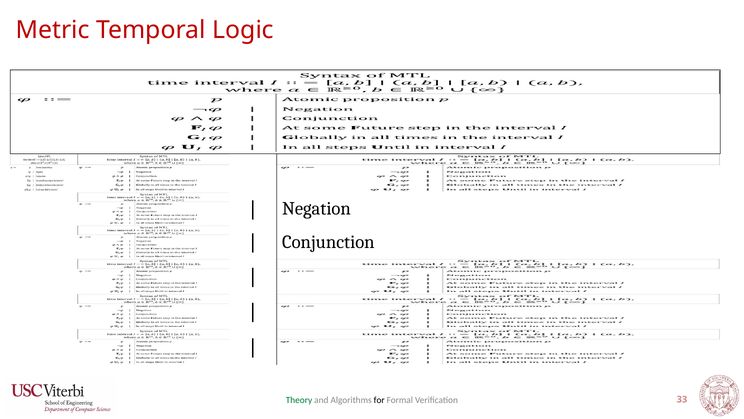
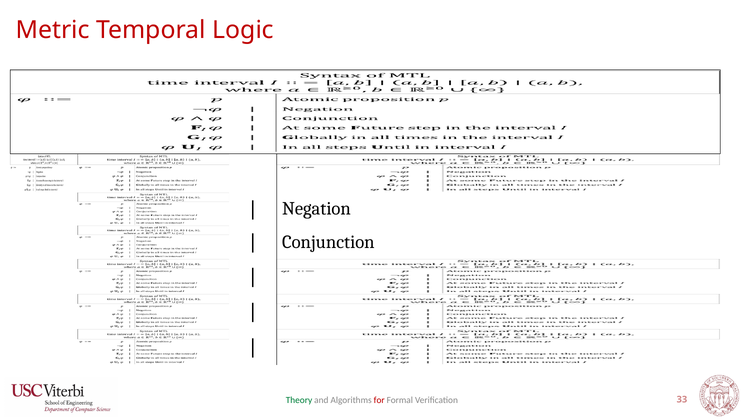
for colour: black -> red (379, 400)
